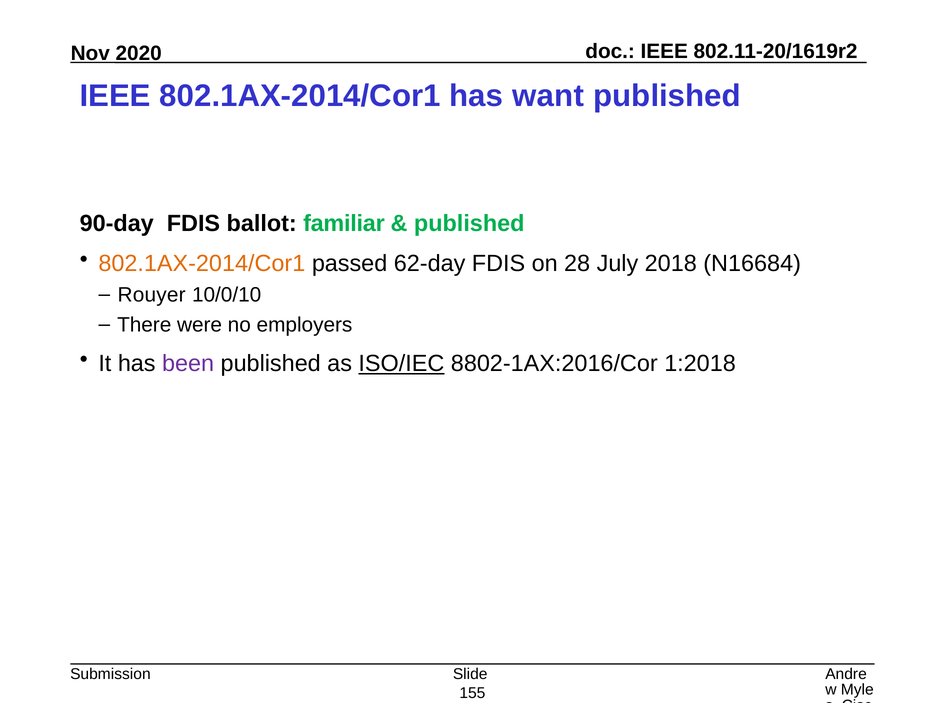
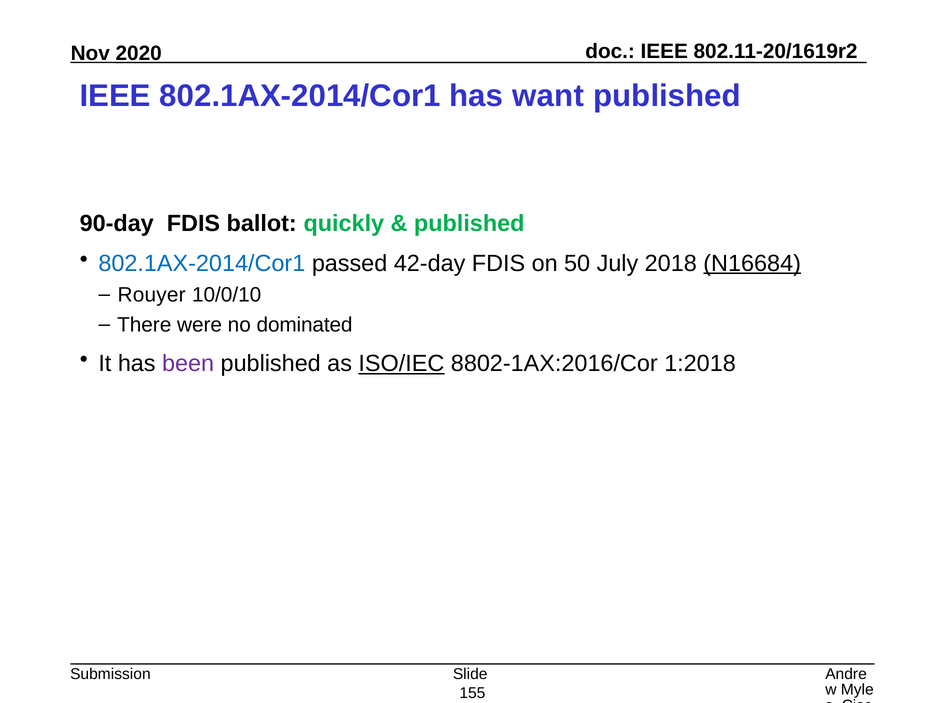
familiar: familiar -> quickly (344, 223)
802.1AX-2014/Cor1 colour: orange -> blue (202, 263)
62-day: 62-day -> 42-day (430, 263)
28: 28 -> 50 (577, 263)
N16684 underline: none -> present (752, 263)
employers: employers -> dominated (305, 325)
